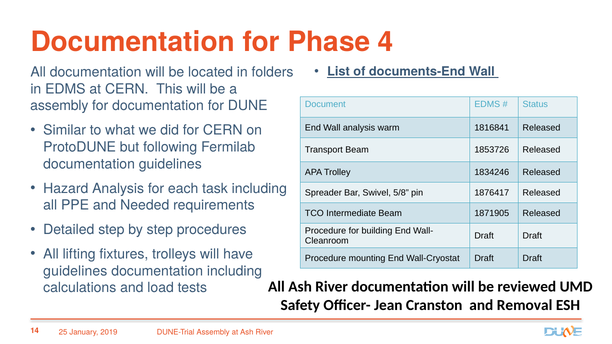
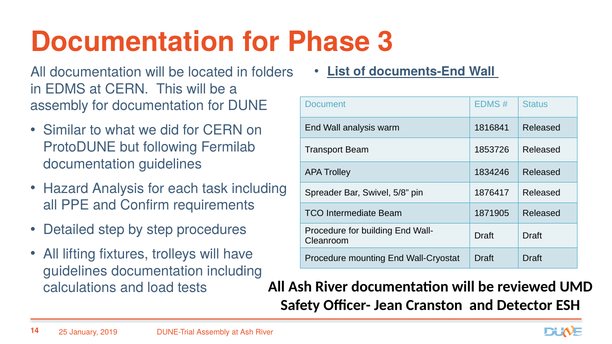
4: 4 -> 3 (386, 42)
Needed: Needed -> Confirm (145, 205)
Removal: Removal -> Detector (525, 305)
